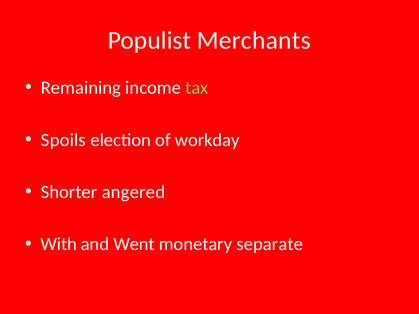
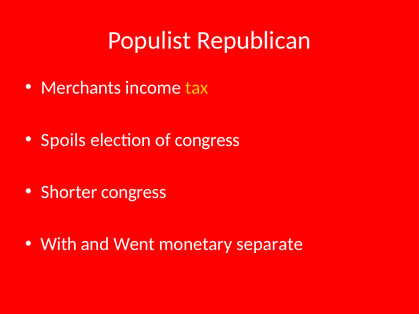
Merchants: Merchants -> Republican (254, 41)
Remaining: Remaining -> Merchants (81, 88)
tax colour: light green -> yellow (197, 88)
of workday: workday -> congress (207, 140)
Shorter angered: angered -> congress (134, 192)
